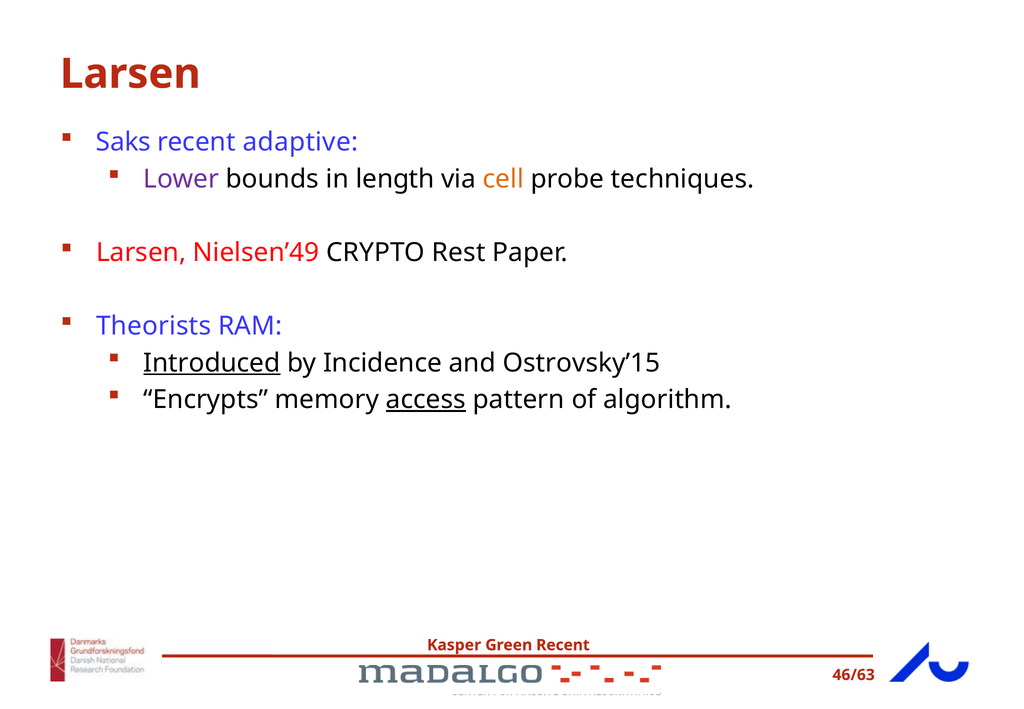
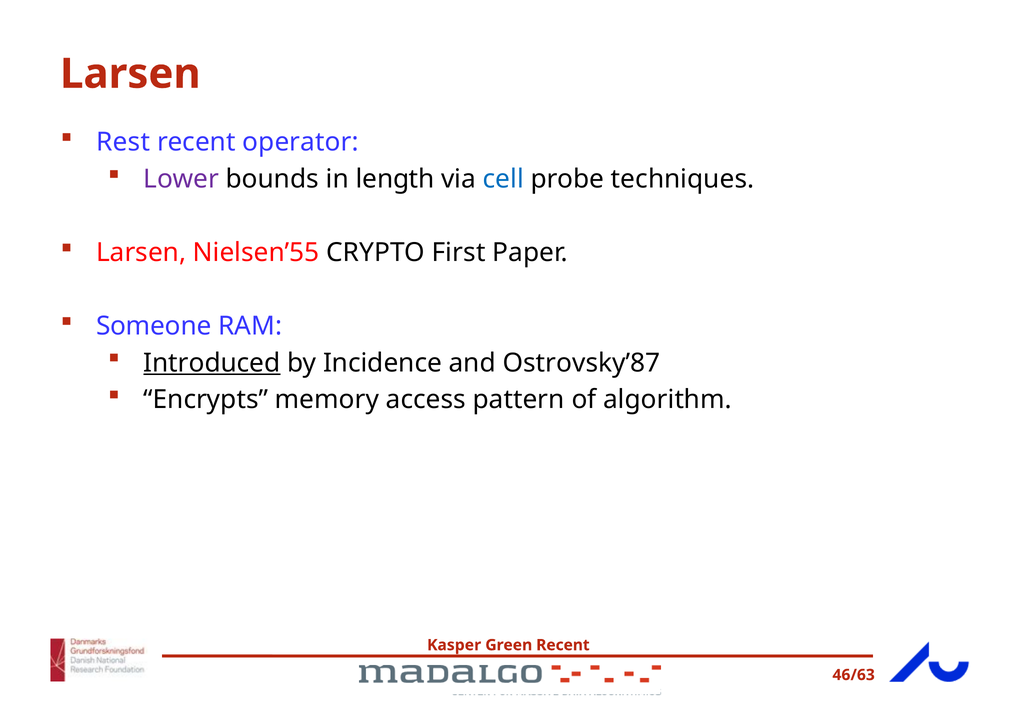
Saks: Saks -> Rest (123, 142)
adaptive: adaptive -> operator (301, 142)
cell colour: orange -> blue (503, 179)
Nielsen’49: Nielsen’49 -> Nielsen’55 (256, 253)
Rest: Rest -> First (459, 253)
Theorists: Theorists -> Someone (154, 326)
Ostrovsky’15: Ostrovsky’15 -> Ostrovsky’87 (582, 363)
access underline: present -> none (426, 400)
